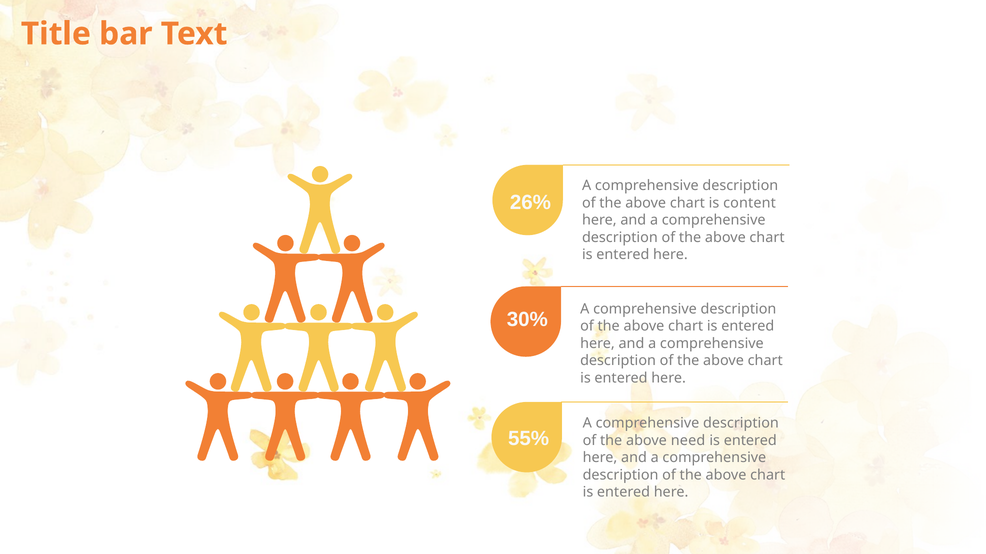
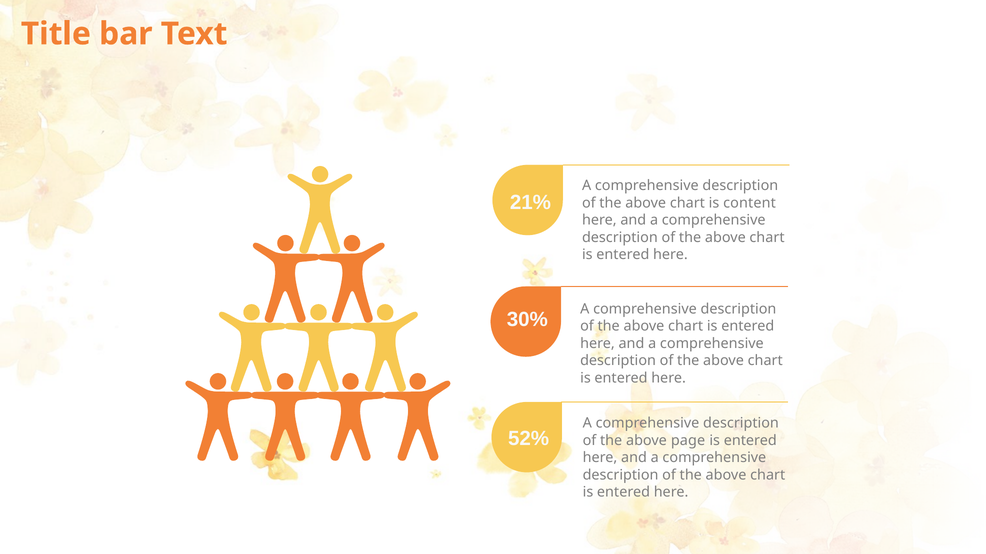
26%: 26% -> 21% (530, 202)
55%: 55% -> 52% (529, 439)
need: need -> page (688, 441)
